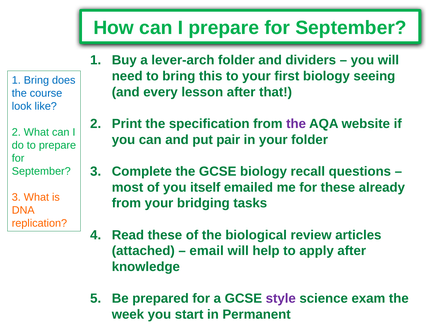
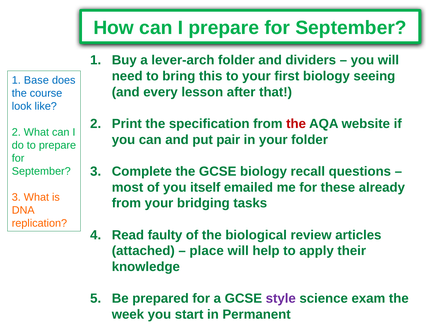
1 Bring: Bring -> Base (36, 80)
the colour: purple -> red (296, 124)
Read these: these -> faulty (165, 235)
email: email -> place (207, 251)
apply after: after -> their (352, 251)
